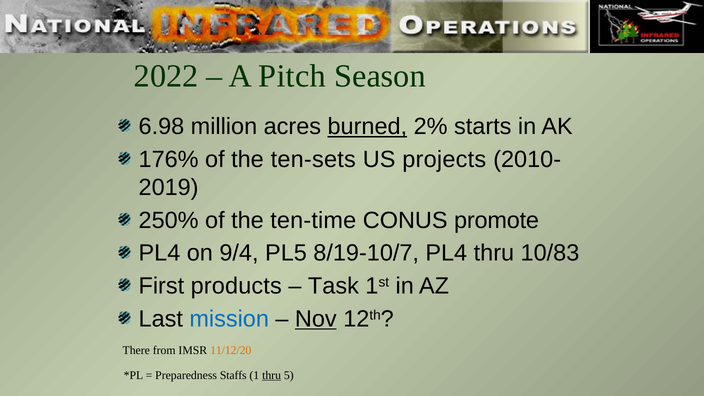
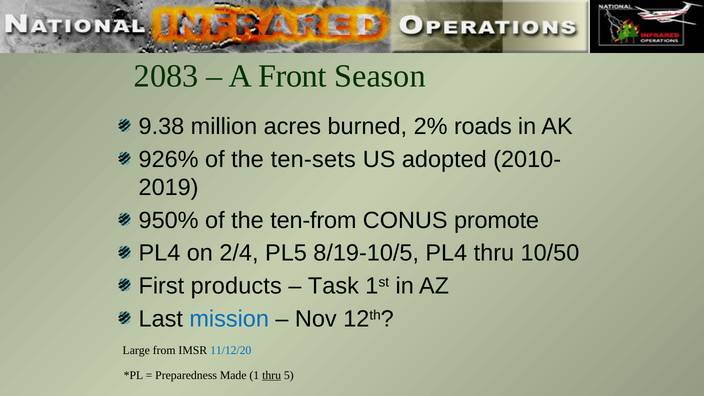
2022: 2022 -> 2083 (166, 76)
Pitch: Pitch -> Front (292, 76)
6.98: 6.98 -> 9.38 (161, 127)
burned underline: present -> none (367, 127)
starts: starts -> roads (483, 127)
176%: 176% -> 926% (169, 159)
projects: projects -> adopted (444, 159)
250%: 250% -> 950% (169, 220)
ten-time: ten-time -> ten-from (313, 220)
9/4: 9/4 -> 2/4 (239, 253)
8/19-10/7: 8/19-10/7 -> 8/19-10/5 (366, 253)
10/83: 10/83 -> 10/50 (550, 253)
Nov underline: present -> none (316, 319)
There: There -> Large (136, 351)
11/12/20 colour: orange -> blue (231, 351)
Staffs: Staffs -> Made (233, 375)
